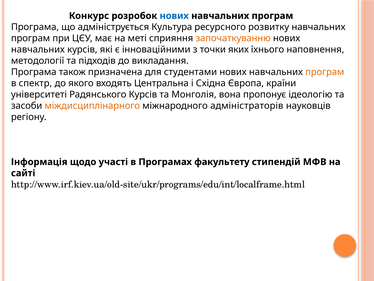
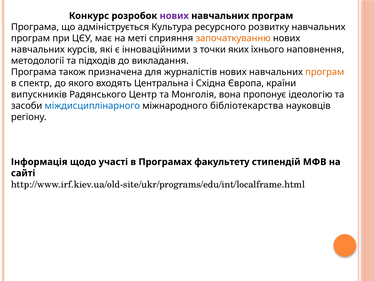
нових colour: blue -> purple (174, 16)
студентами: студентами -> журналістів (190, 72)
університеті: університеті -> випускників (39, 94)
Радянського Курсів: Курсів -> Центр (143, 94)
міждисциплінарного colour: orange -> blue (92, 106)
адміністраторів: адміністраторів -> бібліотекарства (247, 106)
